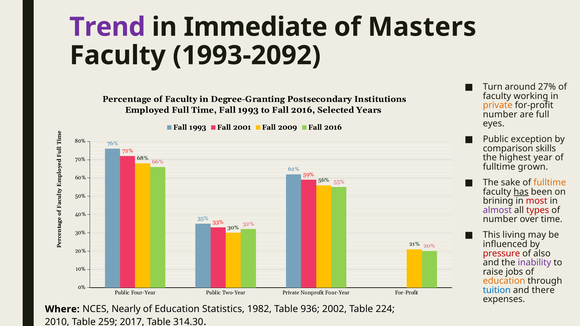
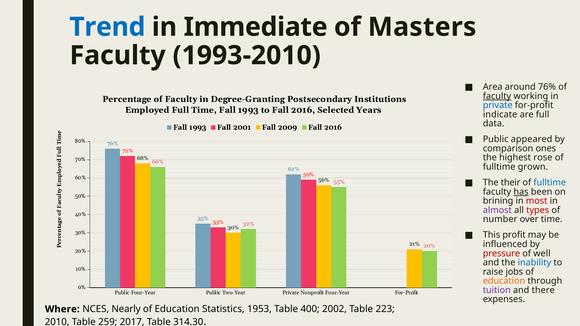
Trend colour: purple -> blue (107, 27)
1993-2092: 1993-2092 -> 1993-2010 (247, 55)
Turn: Turn -> Area (493, 87)
around 27%: 27% -> 76% (547, 87)
faculty underline: none -> present (497, 96)
private colour: orange -> blue (498, 105)
number: number -> indicate (500, 114)
eyes: eyes -> data (494, 124)
exception: exception -> appeared (532, 139)
skills: skills -> ones (546, 149)
year: year -> rose (543, 158)
sake: sake -> their (511, 183)
fulltime colour: orange -> blue (550, 183)
living: living -> profit (514, 235)
also: also -> well (542, 254)
inability colour: purple -> blue (534, 263)
tuition colour: blue -> purple (497, 290)
1982: 1982 -> 1953 (259, 309)
936: 936 -> 400 (310, 309)
224: 224 -> 223 (385, 309)
